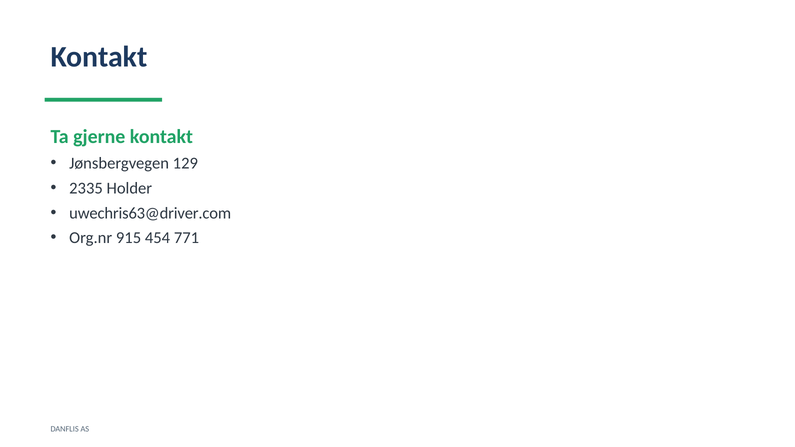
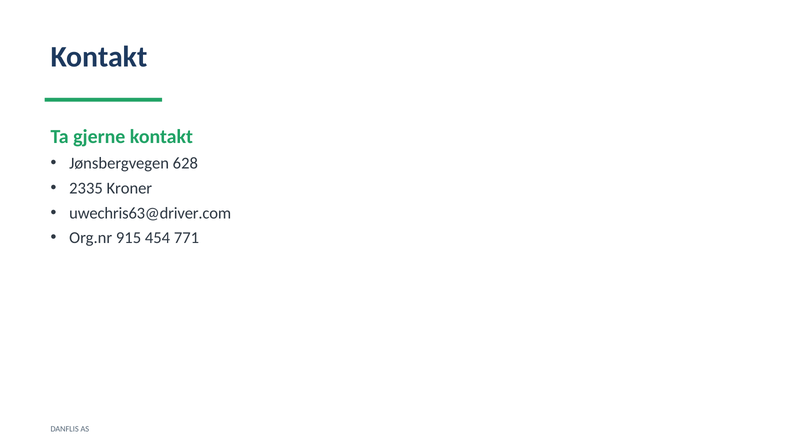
129: 129 -> 628 (185, 163)
Holder: Holder -> Kroner (129, 188)
